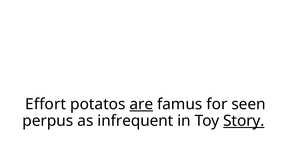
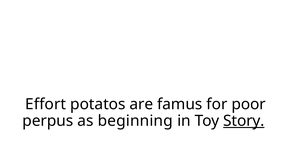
are underline: present -> none (141, 105)
seen: seen -> poor (249, 105)
infrequent: infrequent -> beginning (135, 121)
